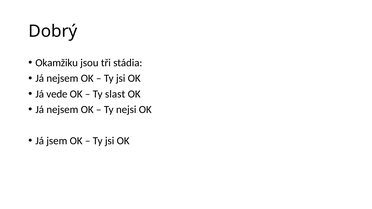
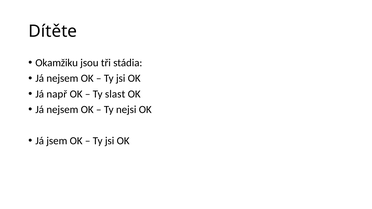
Dobrý: Dobrý -> Dítěte (53, 31)
vede: vede -> např (57, 94)
